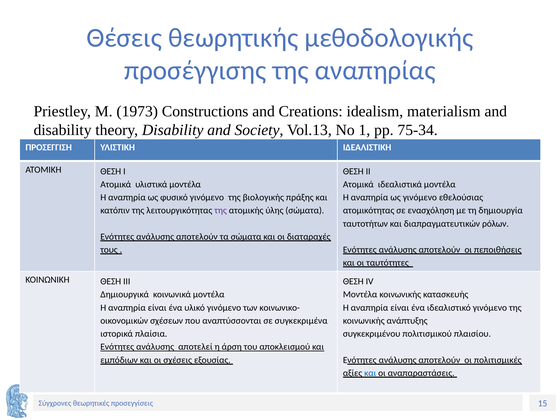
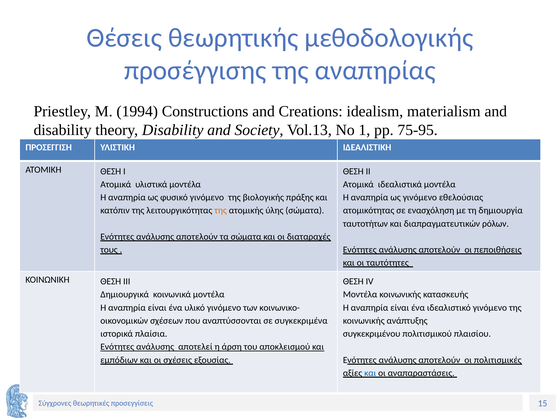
1973: 1973 -> 1994 (137, 111)
75-34: 75-34 -> 75-95 (418, 130)
της colour: purple -> orange (221, 211)
